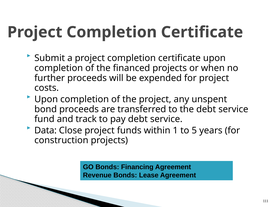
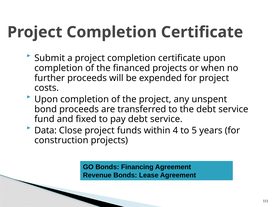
track: track -> fixed (86, 119)
1: 1 -> 4 (175, 130)
